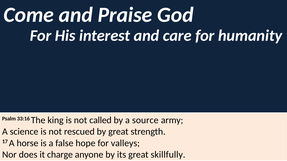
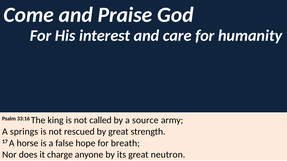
science: science -> springs (24, 132)
valleys: valleys -> breath (125, 143)
skillfully: skillfully -> neutron (168, 155)
